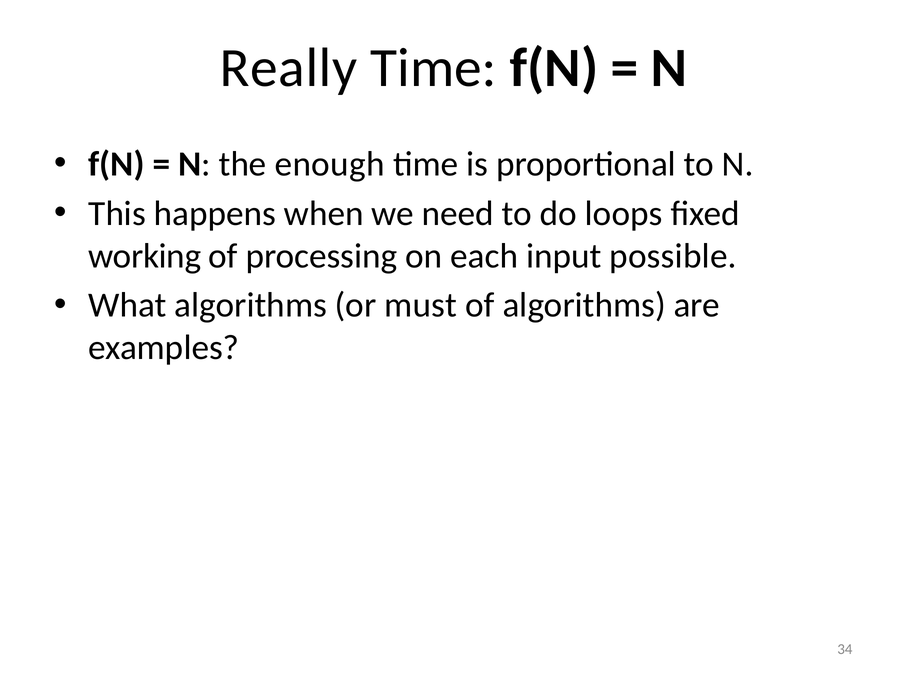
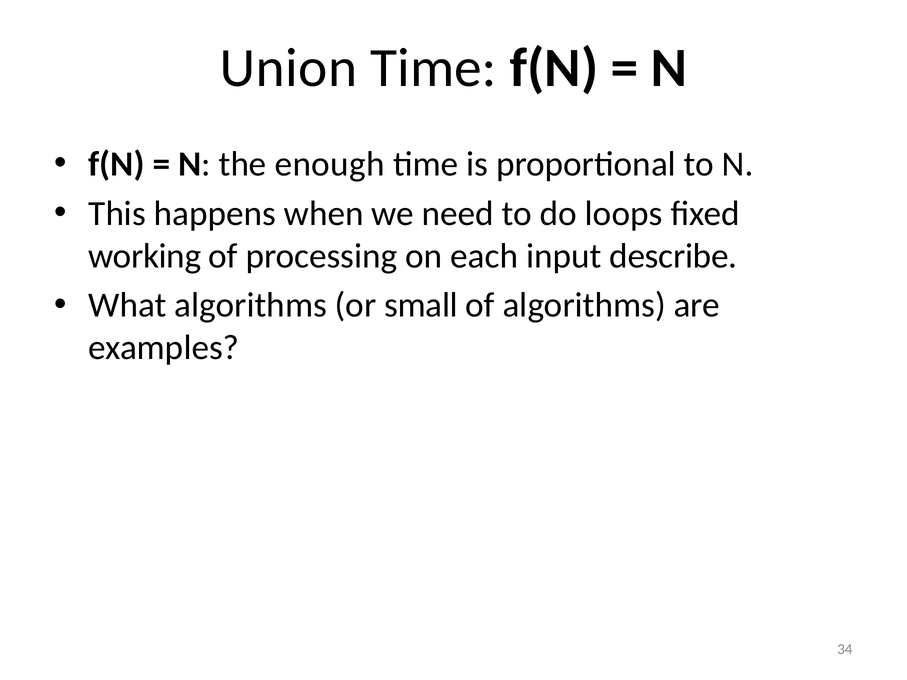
Really: Really -> Union (288, 68)
possible: possible -> describe (673, 256)
must: must -> small (421, 305)
